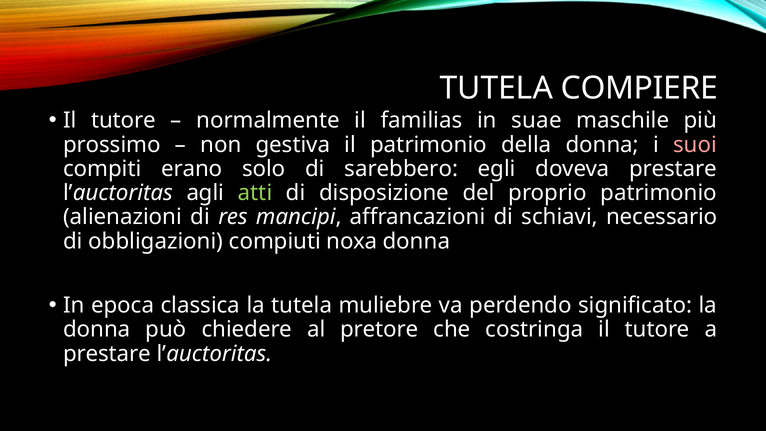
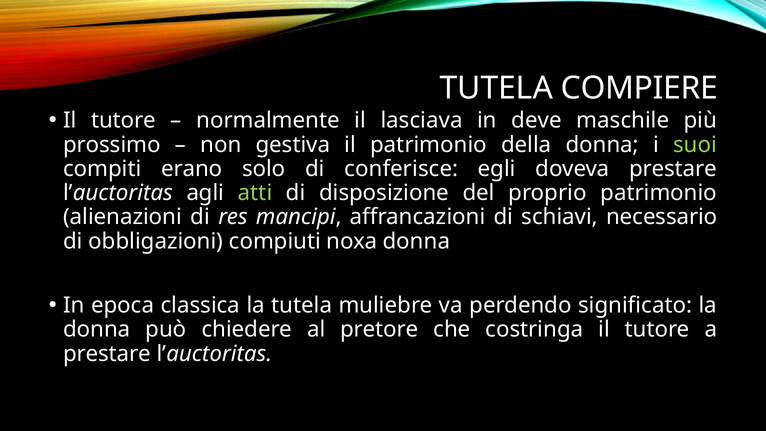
familias: familias -> lasciava (422, 120)
suae: suae -> deve (537, 120)
suoi colour: pink -> light green (695, 145)
sarebbero: sarebbero -> conferisce (401, 169)
